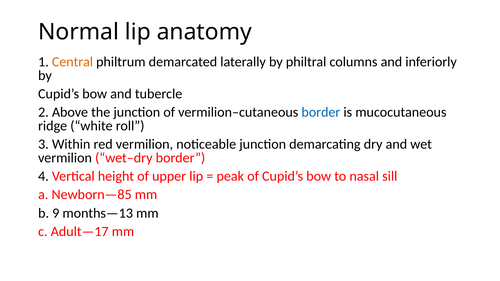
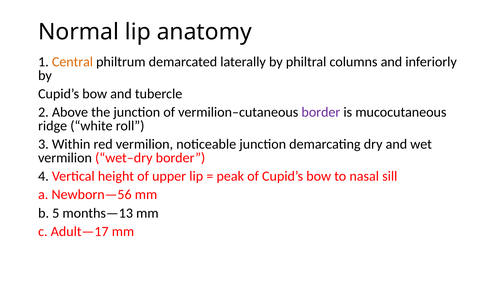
border colour: blue -> purple (321, 112)
Newborn—85: Newborn—85 -> Newborn—56 (92, 195)
9: 9 -> 5 (56, 213)
